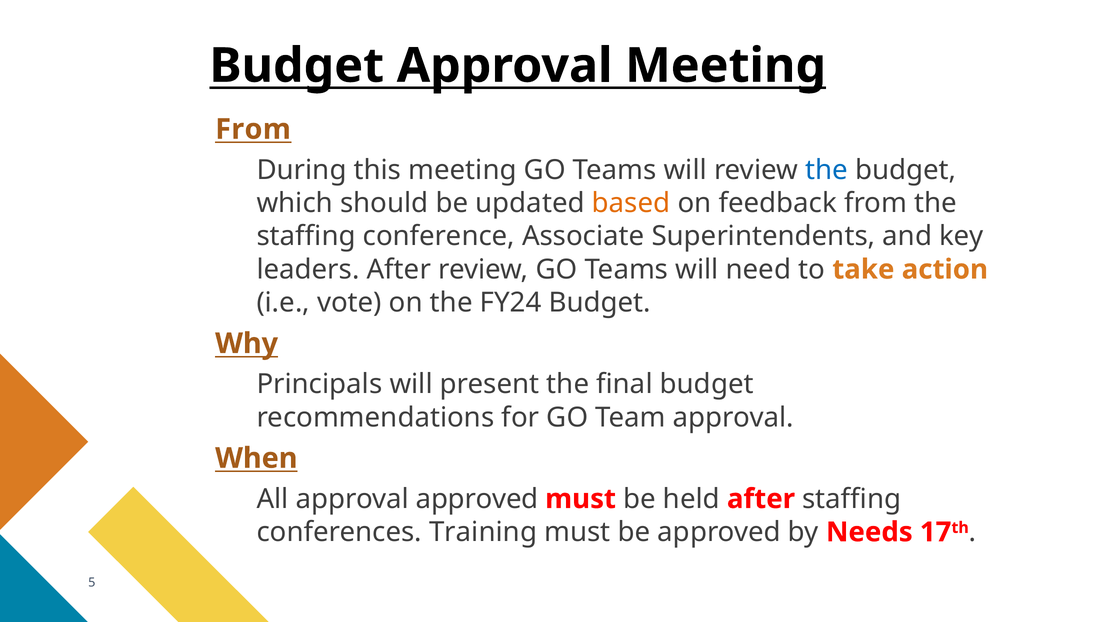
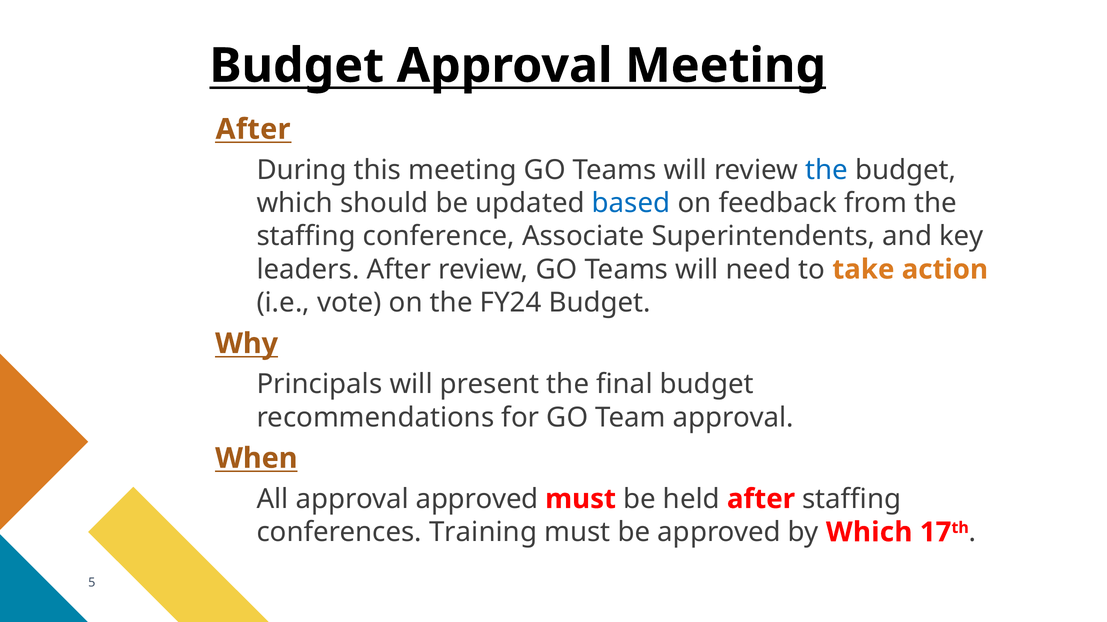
From: From -> After (253, 129)
based colour: orange -> blue (631, 203)
by Needs: Needs -> Which (869, 533)
